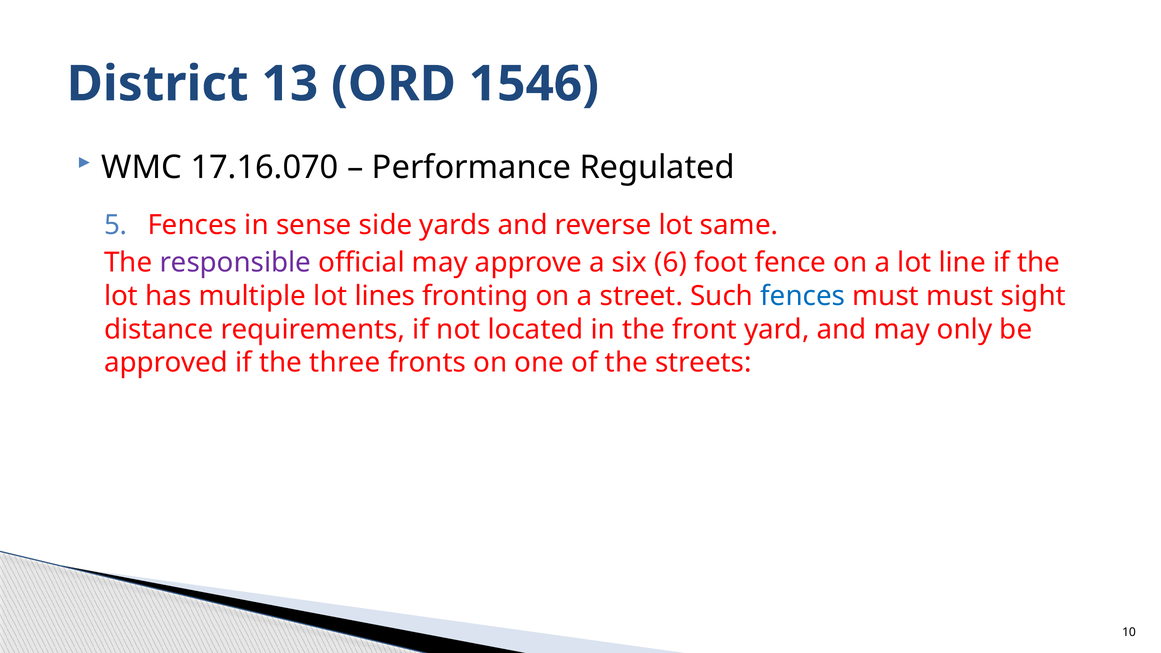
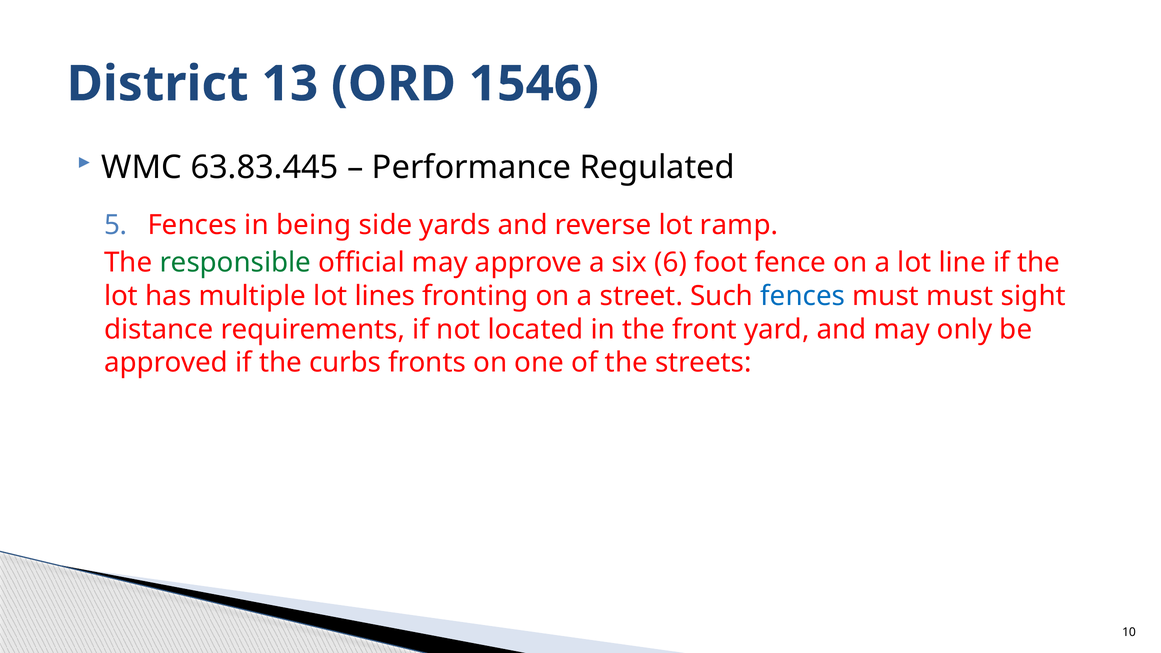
17.16.070: 17.16.070 -> 63.83.445 (265, 167)
sense: sense -> being (314, 225)
same: same -> ramp (739, 225)
responsible colour: purple -> green (235, 262)
three: three -> curbs (345, 363)
